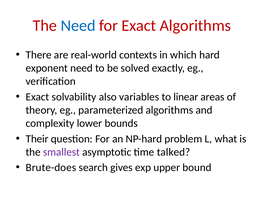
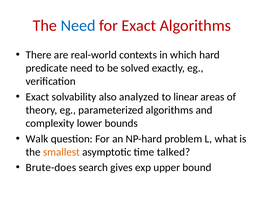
exponent: exponent -> predicate (47, 68)
variables: variables -> analyzed (139, 97)
Their: Their -> Walk (37, 139)
smallest colour: purple -> orange (61, 152)
